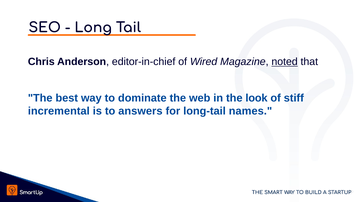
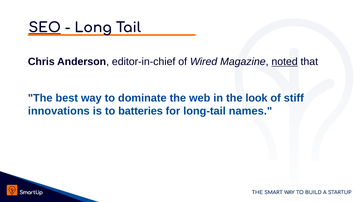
SEO underline: none -> present (45, 28)
incremental: incremental -> innovations (59, 111)
answers: answers -> batteries (141, 111)
